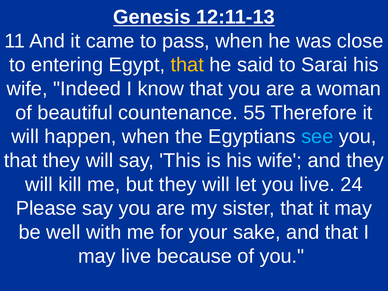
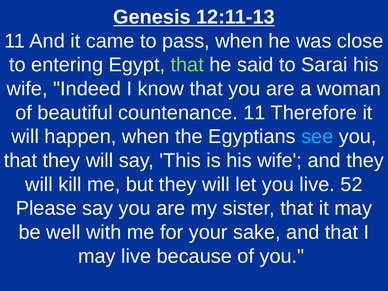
that colour: yellow -> light green (187, 65)
countenance 55: 55 -> 11 (254, 113)
24: 24 -> 52 (352, 184)
